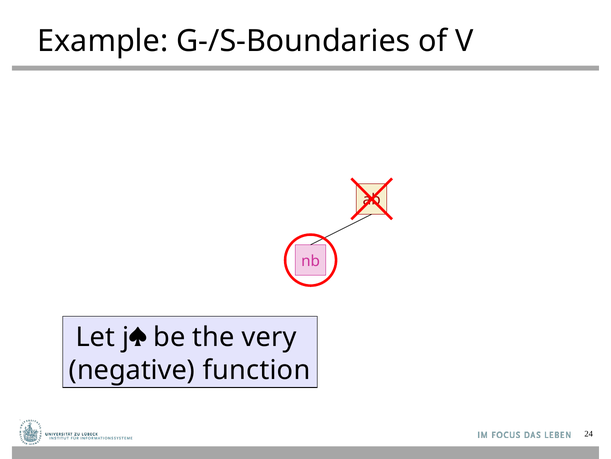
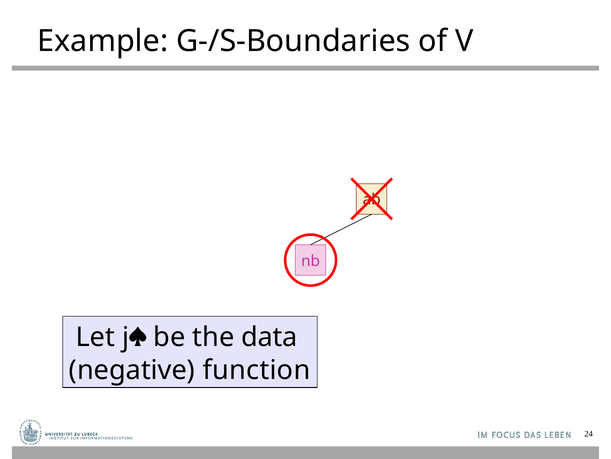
very: very -> data (269, 337)
